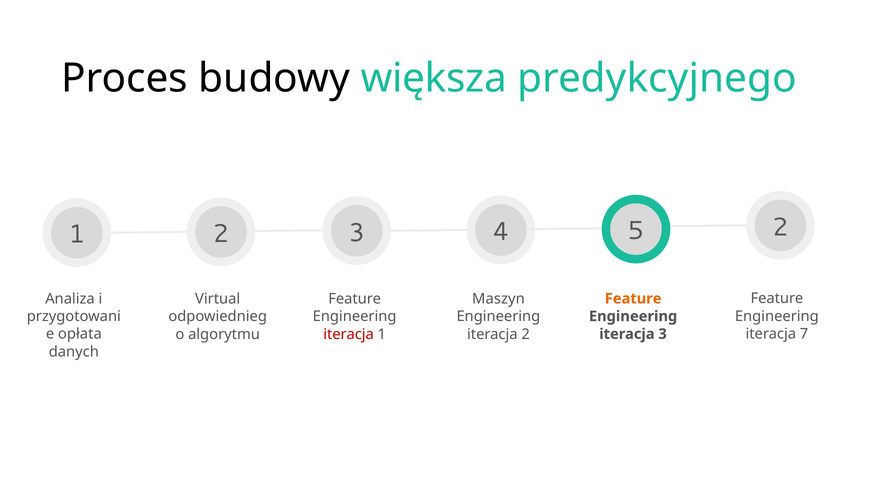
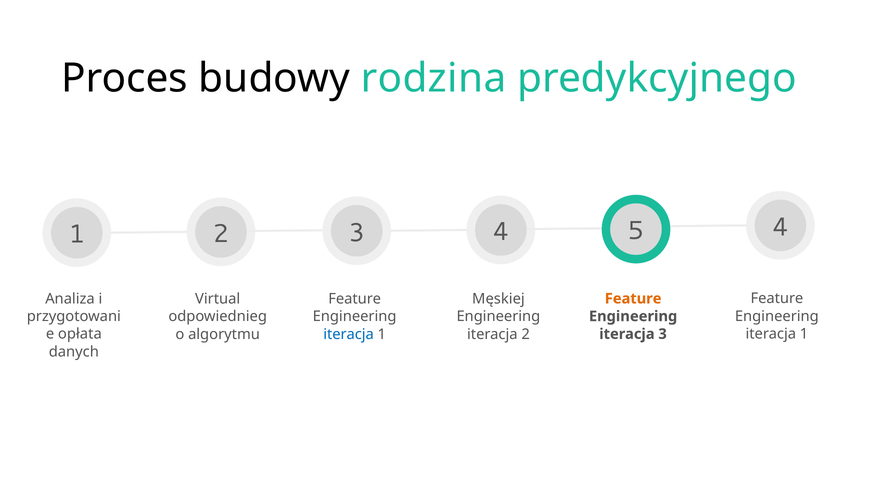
większa: większa -> rodzina (434, 78)
3 2: 2 -> 4 (780, 227)
Maszyn: Maszyn -> Męskiej (498, 299)
7: 7 -> 1 (804, 334)
iteracja colour: red -> blue (349, 334)
